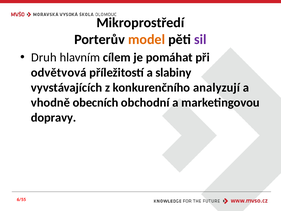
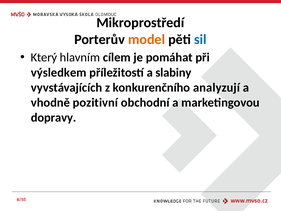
sil colour: purple -> blue (200, 39)
Druh: Druh -> Který (44, 57)
odvětvová: odvětvová -> výsledkem (59, 72)
obecních: obecních -> pozitivní (95, 102)
